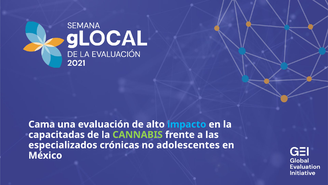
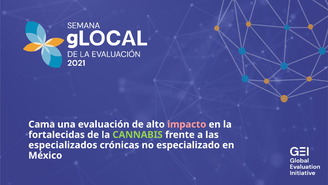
impacto colour: light blue -> pink (187, 124)
capacitadas: capacitadas -> fortalecidas (57, 134)
adolescentes: adolescentes -> especializado (188, 145)
